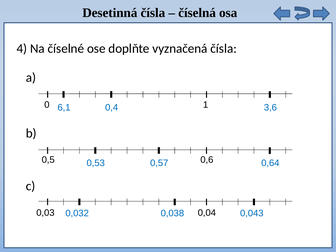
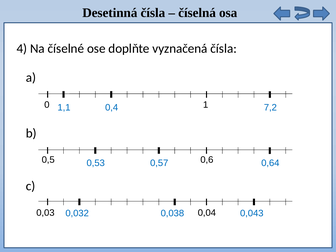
6,1: 6,1 -> 1,1 (64, 107)
3,6: 3,6 -> 7,2 (270, 107)
